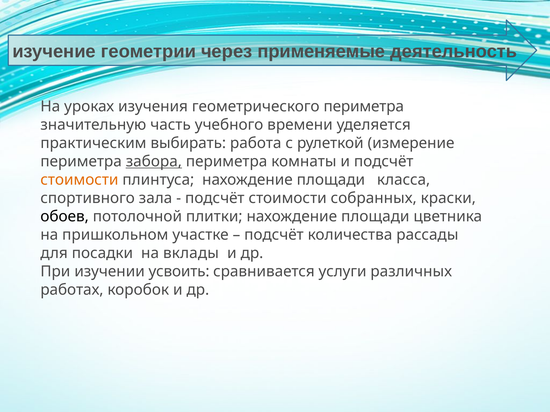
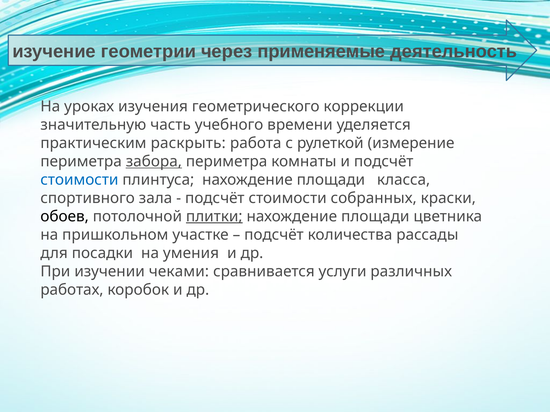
геометрического периметра: периметра -> коррекции (364, 107)
выбирать: выбирать -> раскрыть (188, 143)
стоимости colour: orange -> blue (79, 180)
плитки underline: none -> present (214, 217)
вклады: вклады -> умения (191, 253)
усвоить: усвоить -> чеками (179, 272)
